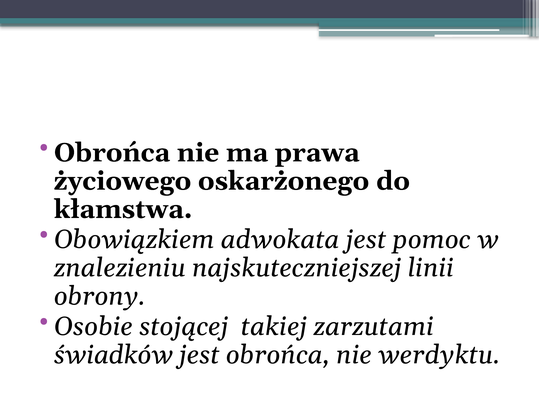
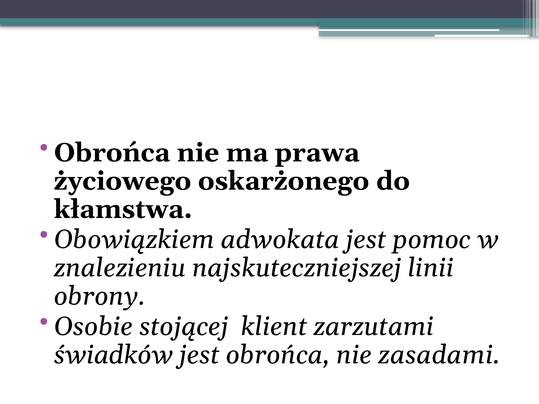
takiej: takiej -> klient (274, 327)
werdyktu: werdyktu -> zasadami (439, 355)
